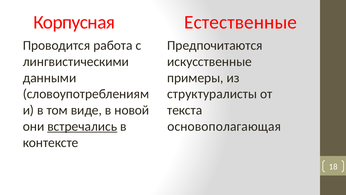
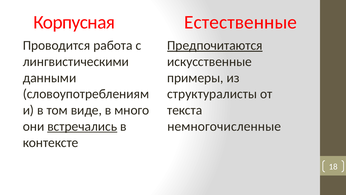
Предпочитаются underline: none -> present (215, 45)
новой: новой -> много (132, 110)
основополагающая: основополагающая -> немногочисленные (224, 126)
